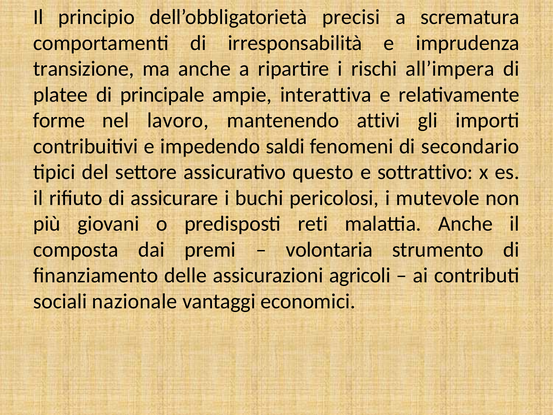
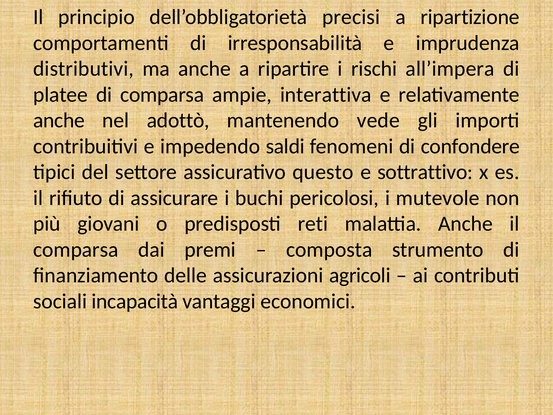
scrematura: scrematura -> ripartizione (470, 17)
transizione: transizione -> distributivi (83, 69)
di principale: principale -> comparsa (162, 95)
forme: forme -> anche (59, 120)
lavoro: lavoro -> adottò (178, 120)
attivi: attivi -> vede (378, 120)
secondario: secondario -> confondere (470, 146)
composta: composta -> comparsa (76, 250)
volontaria: volontaria -> composta (329, 250)
nazionale: nazionale -> incapacità (135, 301)
